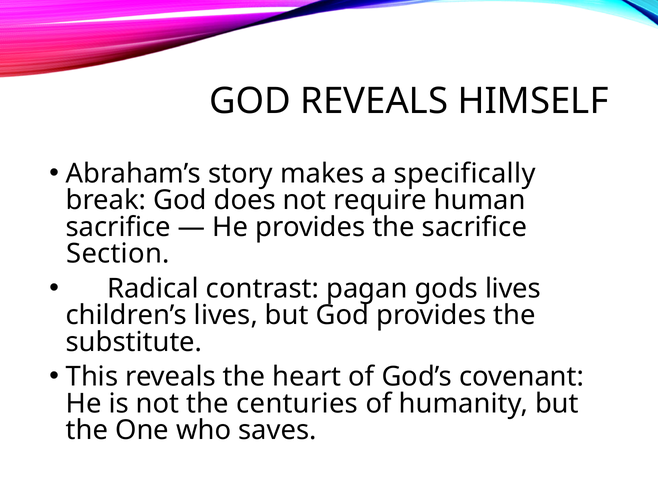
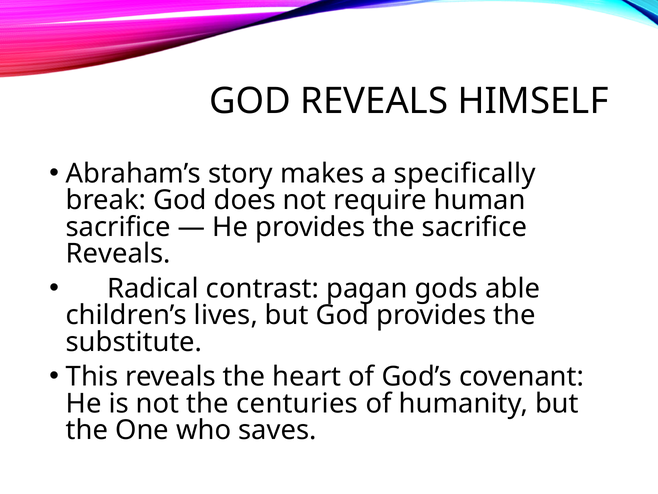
Section: Section -> Reveals (118, 253)
gods lives: lives -> able (513, 288)
